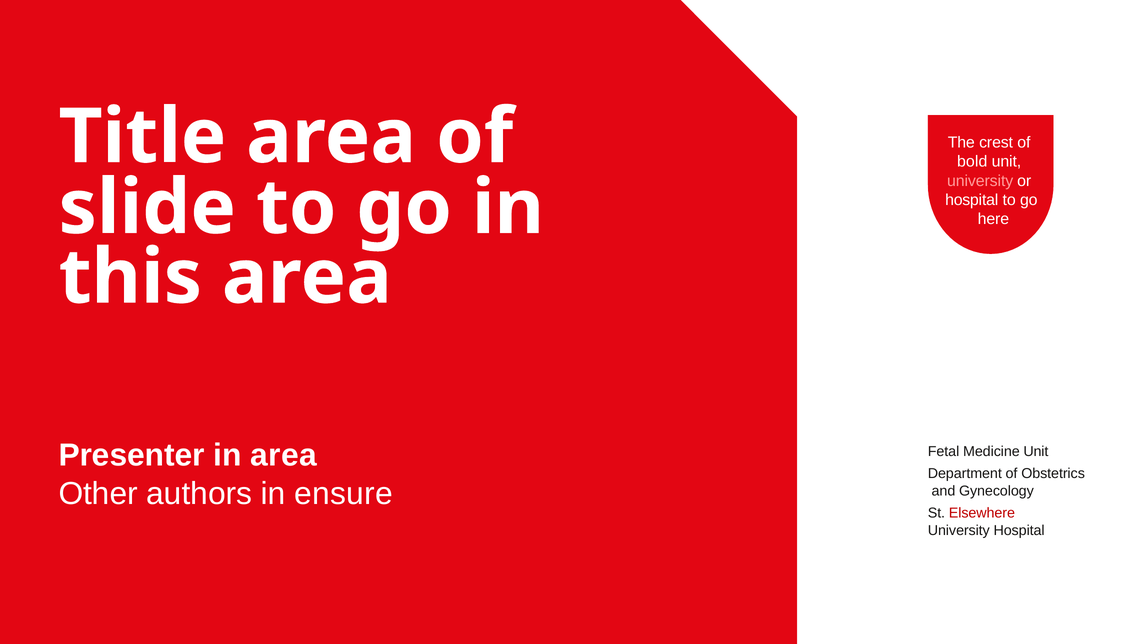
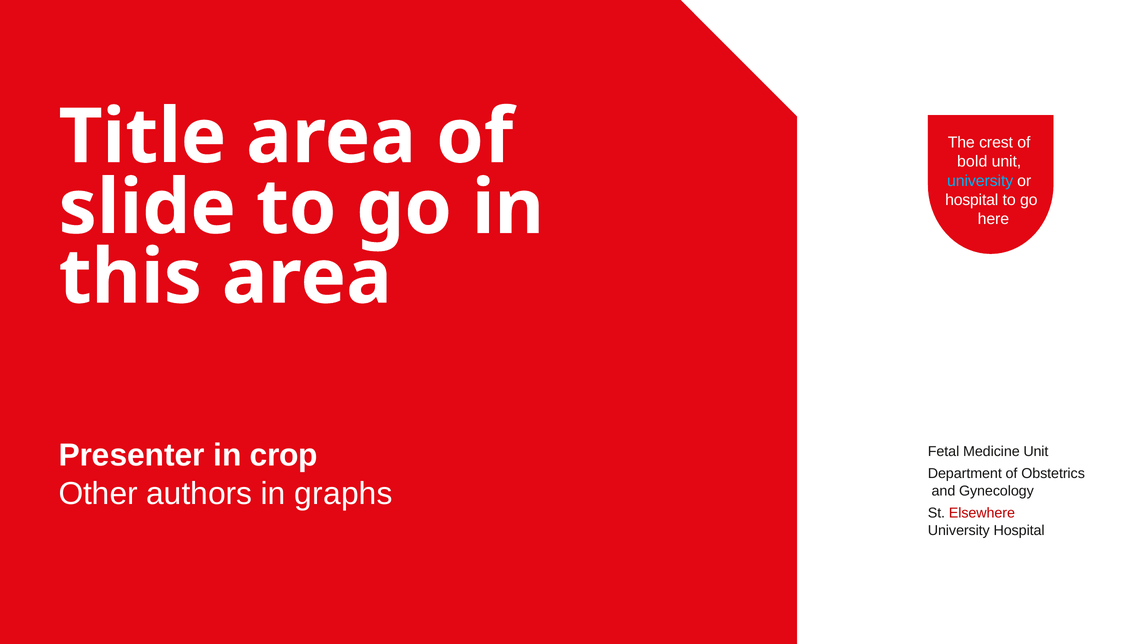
university colour: pink -> light blue (980, 181)
in area: area -> crop (284, 455)
ensure: ensure -> graphs (344, 493)
